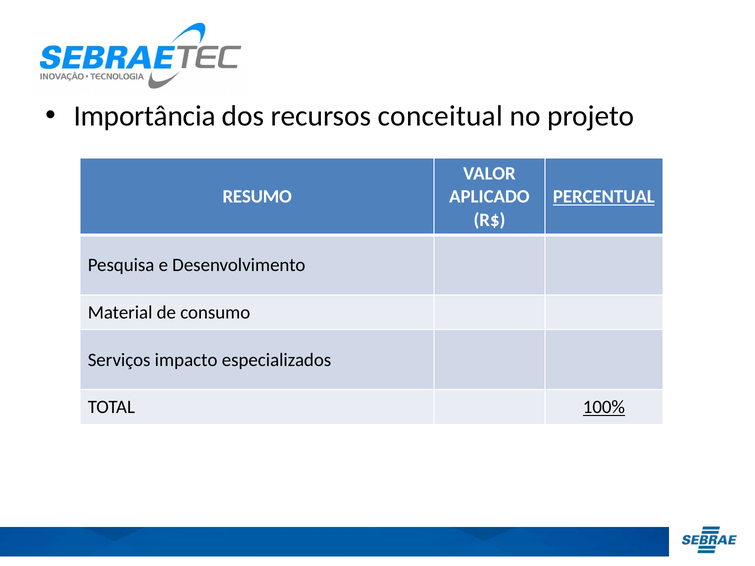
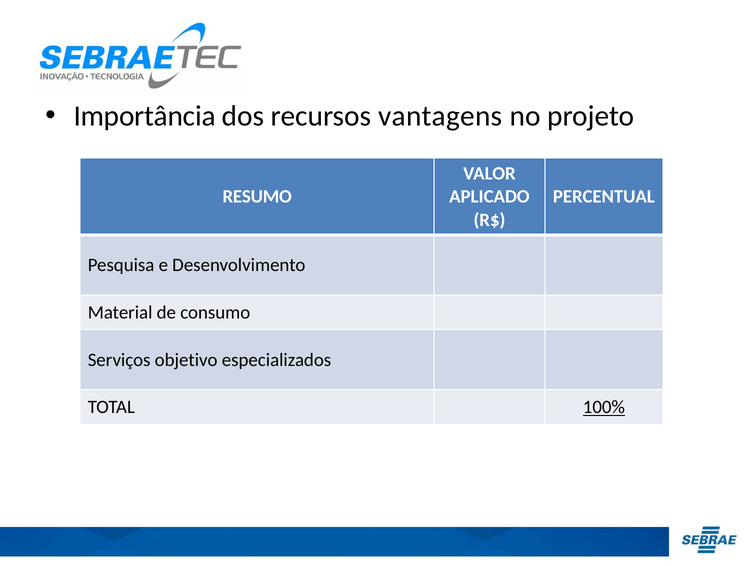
conceitual: conceitual -> vantagens (440, 116)
PERCENTUAL underline: present -> none (604, 197)
impacto: impacto -> objetivo (186, 360)
